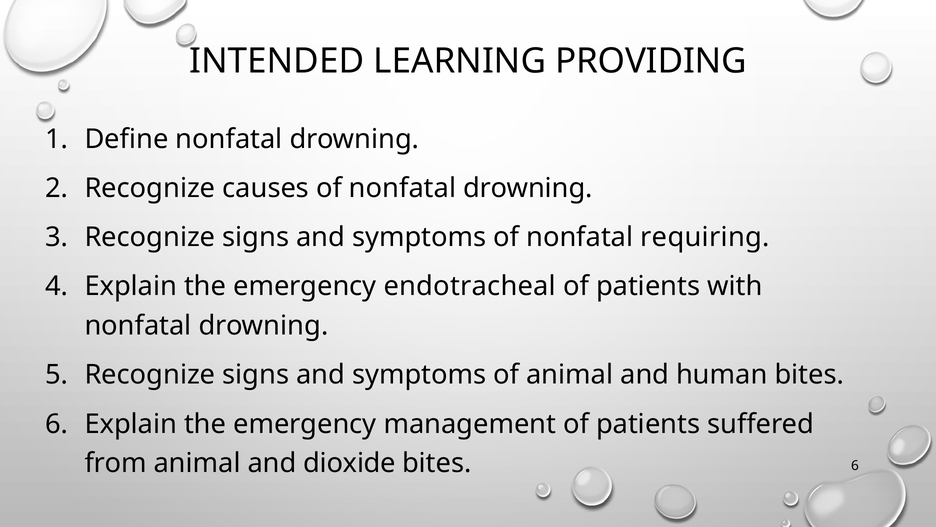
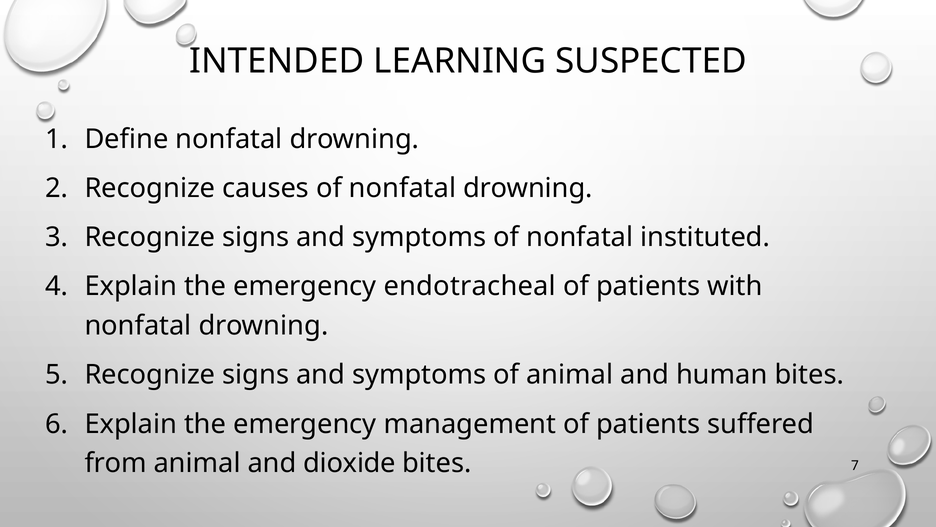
PROVIDING: PROVIDING -> SUSPECTED (651, 61)
requiring: requiring -> instituted (705, 237)
6: 6 -> 7 (855, 465)
